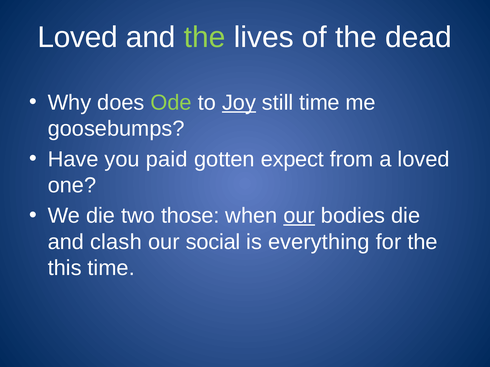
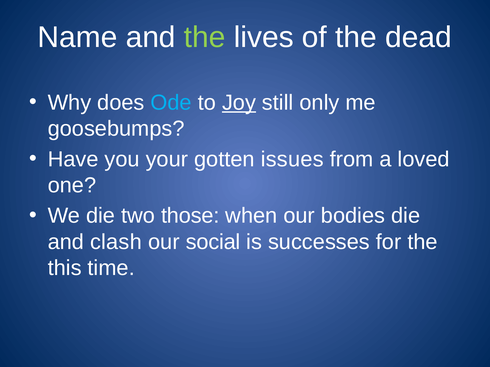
Loved: Loved -> Name (77, 37)
Ode colour: light green -> light blue (171, 103)
still time: time -> only (319, 103)
paid: paid -> your (167, 159)
expect: expect -> issues (292, 159)
our underline: present -> none (299, 216)
everything: everything -> successes (319, 242)
